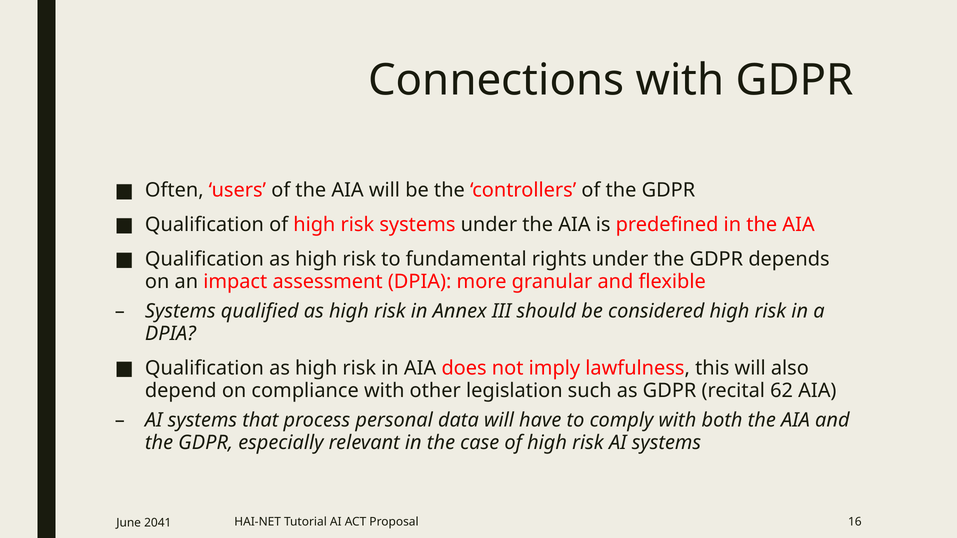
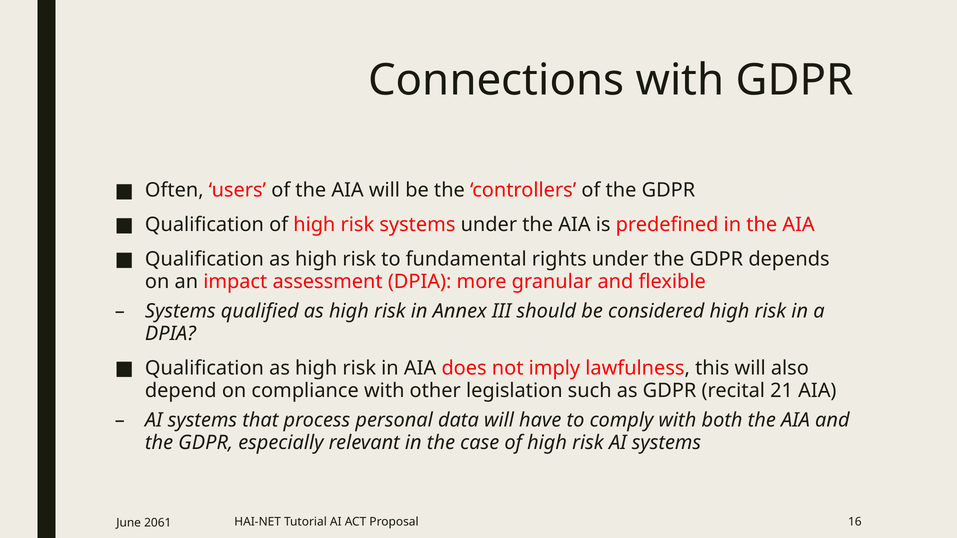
62: 62 -> 21 (782, 391)
2041: 2041 -> 2061 (158, 523)
